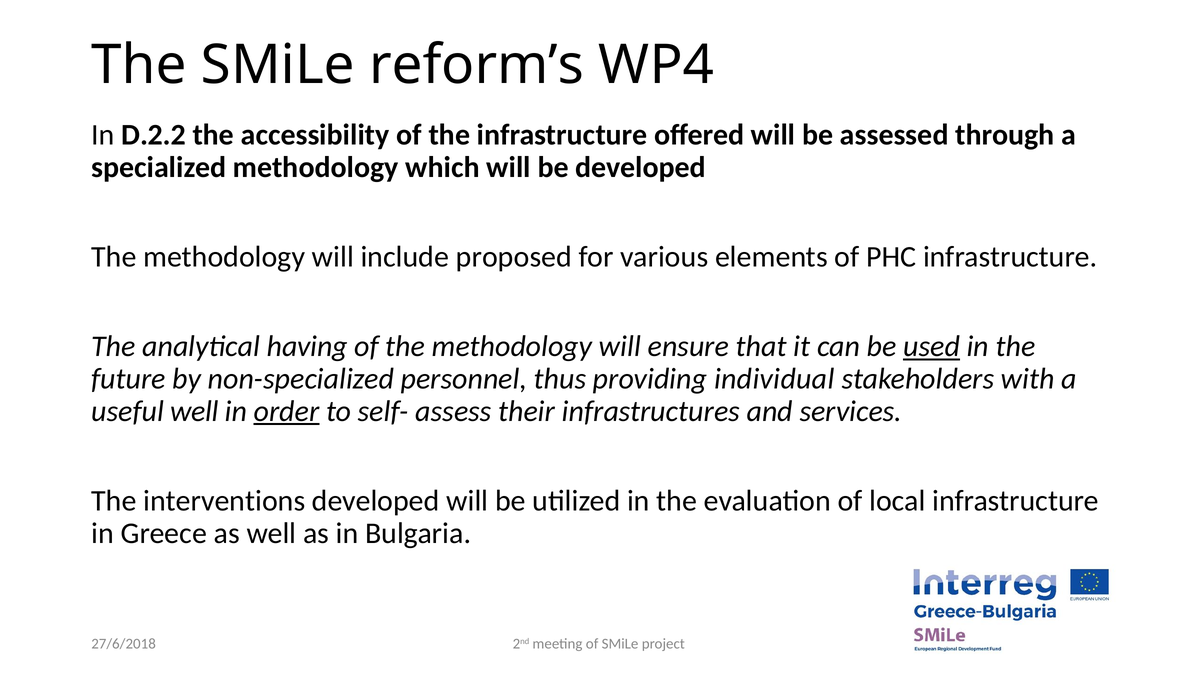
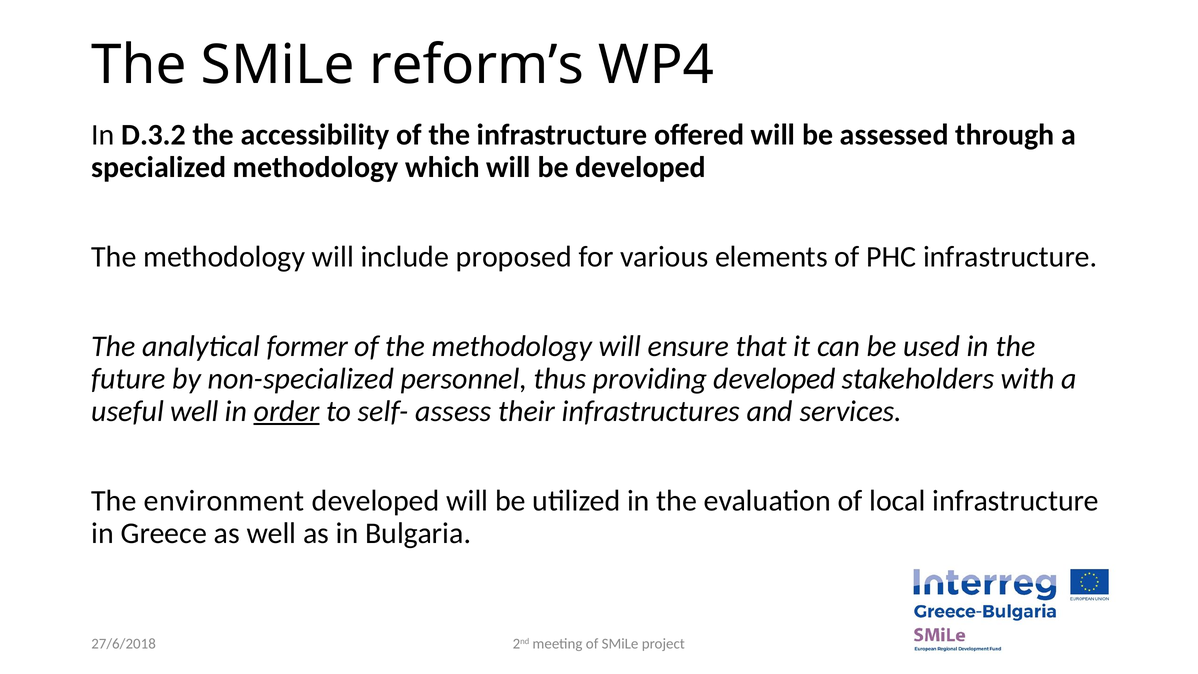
D.2.2: D.2.2 -> D.3.2 (154, 135)
having: having -> former (307, 347)
used underline: present -> none (932, 347)
providing individual: individual -> developed (775, 379)
interventions: interventions -> environment (224, 501)
